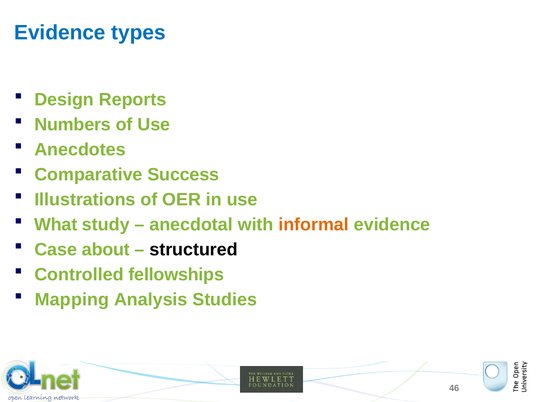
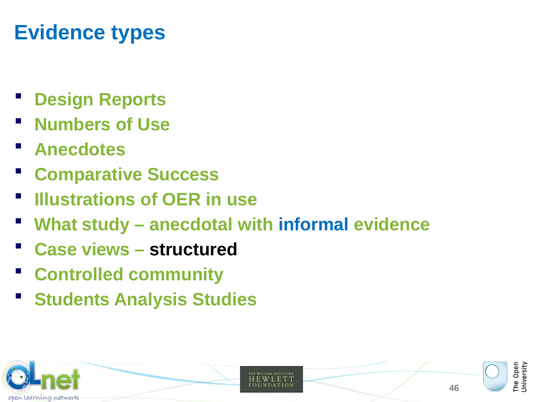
informal colour: orange -> blue (314, 225)
about: about -> views (106, 250)
fellowships: fellowships -> community (176, 275)
Mapping: Mapping -> Students (72, 300)
